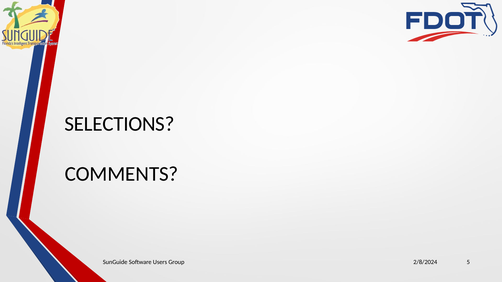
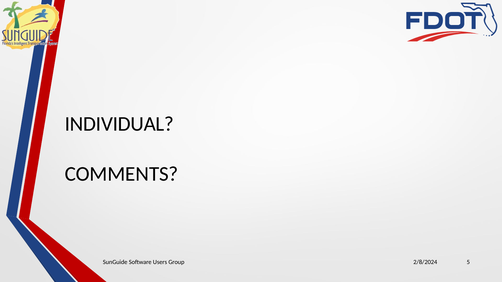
SELECTIONS: SELECTIONS -> INDIVIDUAL (119, 124)
